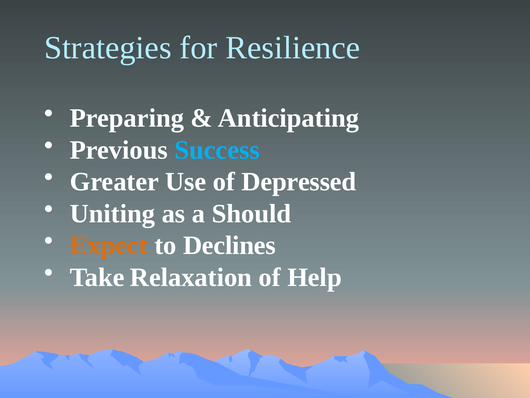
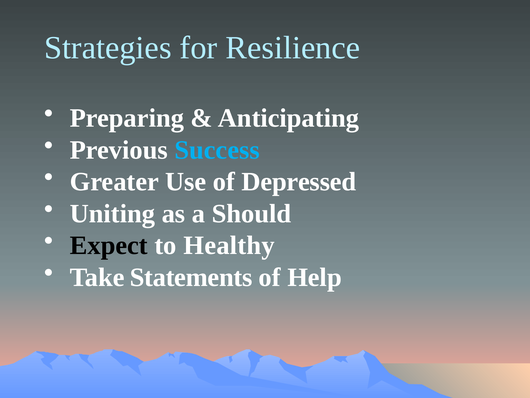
Expect colour: orange -> black (109, 245)
Declines: Declines -> Healthy (229, 245)
Relaxation: Relaxation -> Statements (191, 277)
